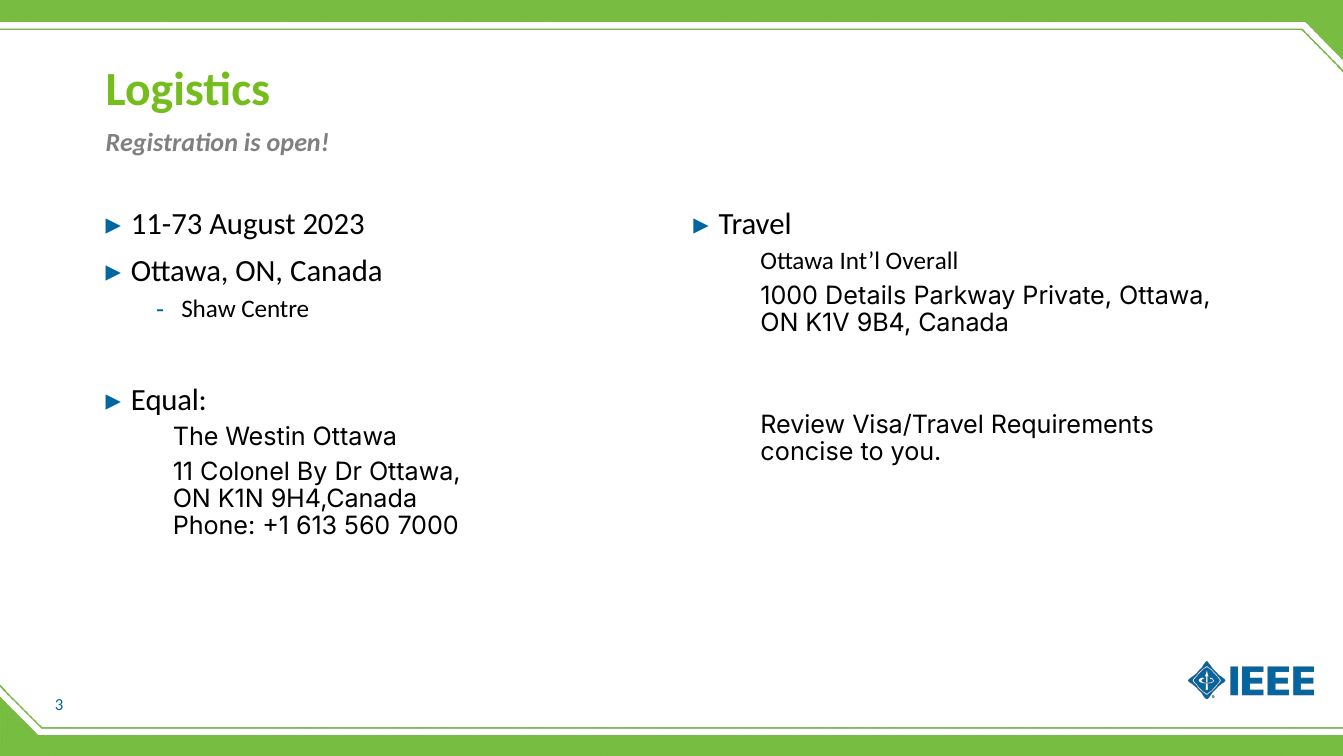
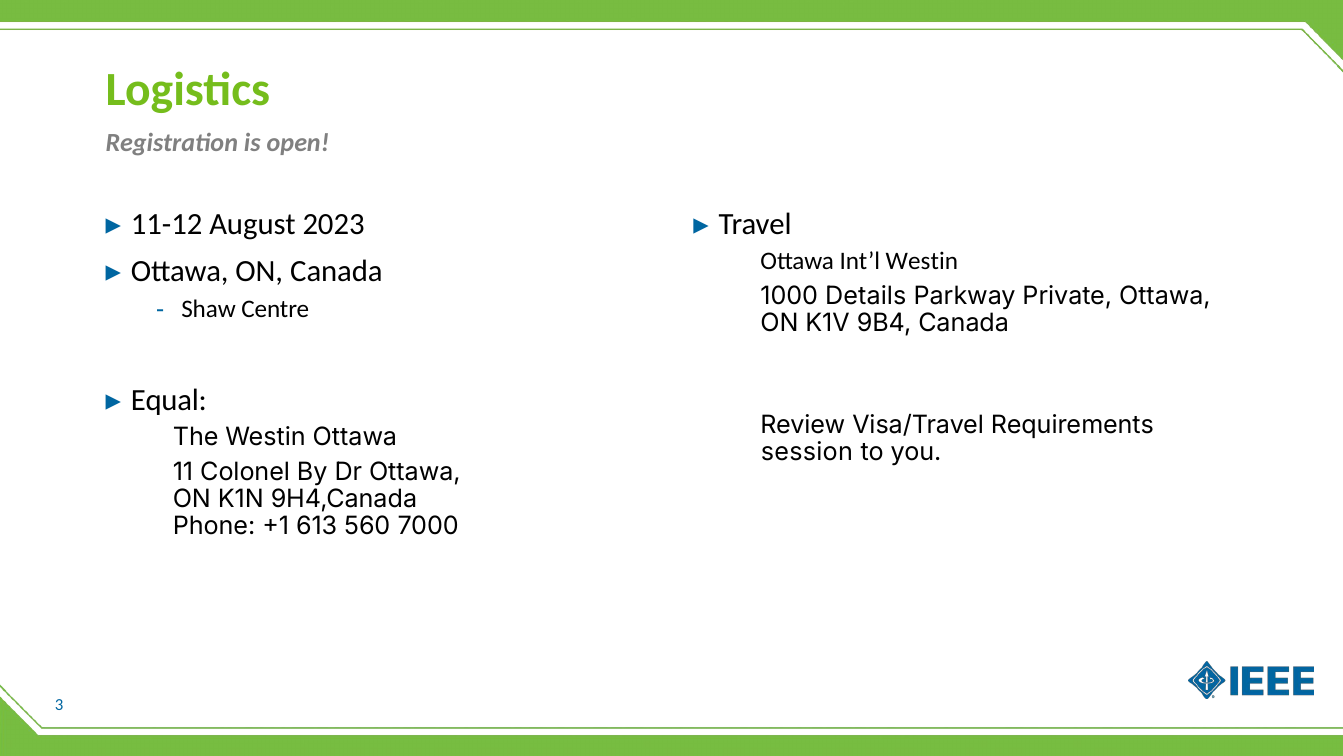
11-73: 11-73 -> 11-12 (167, 224)
Int’l Overall: Overall -> Westin (922, 261)
concise: concise -> session (807, 452)
